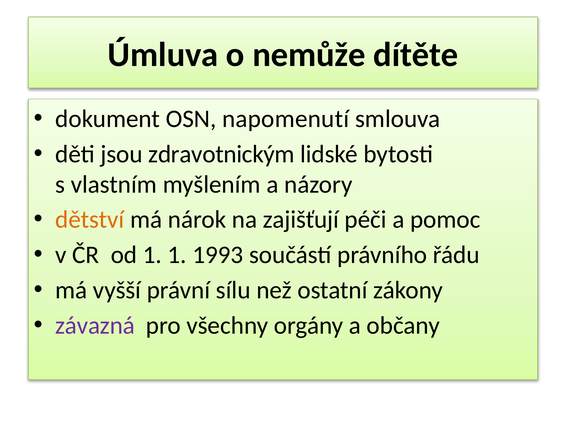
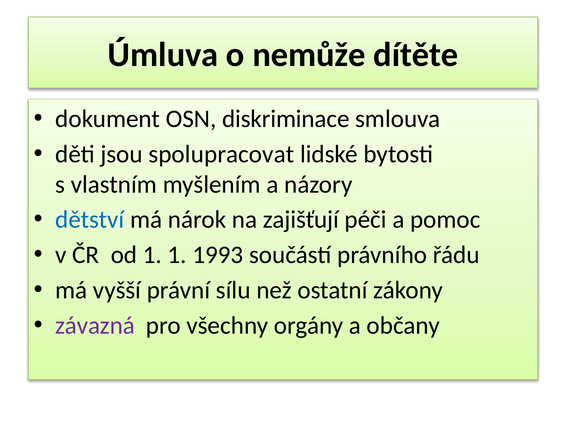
napomenutí: napomenutí -> diskriminace (286, 119)
zdravotnickým: zdravotnickým -> spolupracovat (221, 154)
dětství colour: orange -> blue (90, 219)
